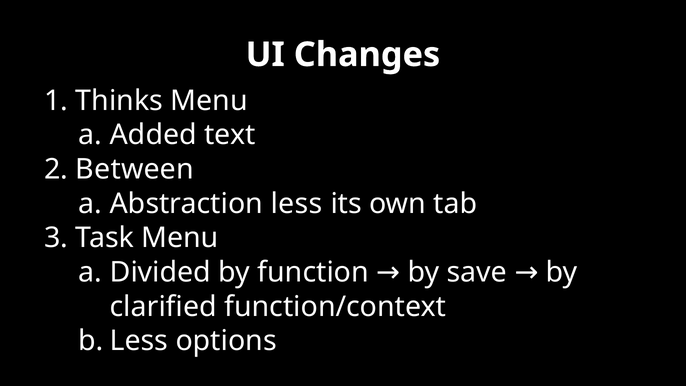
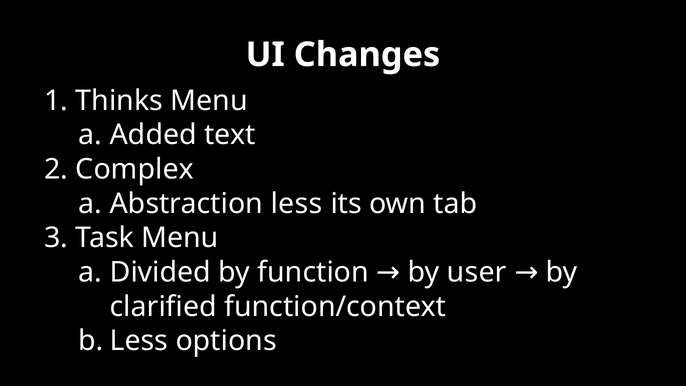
Between: Between -> Complex (135, 169)
save: save -> user (477, 272)
